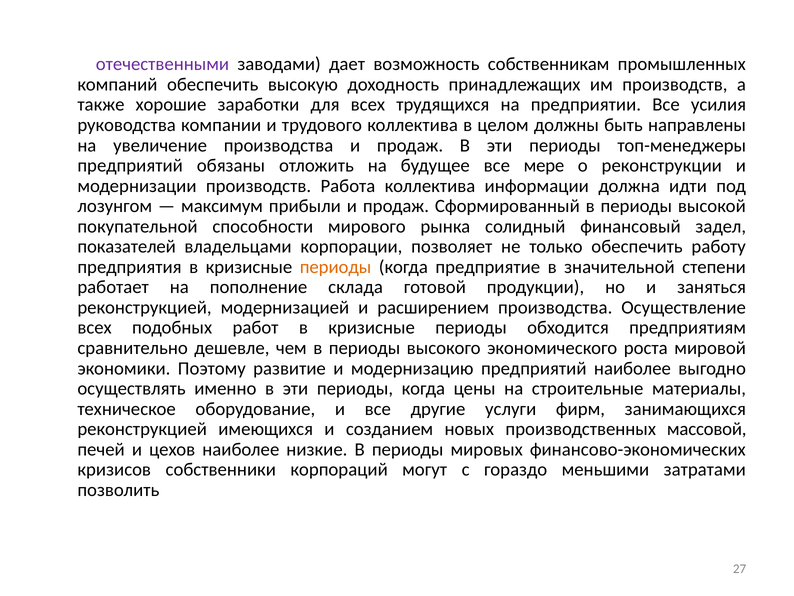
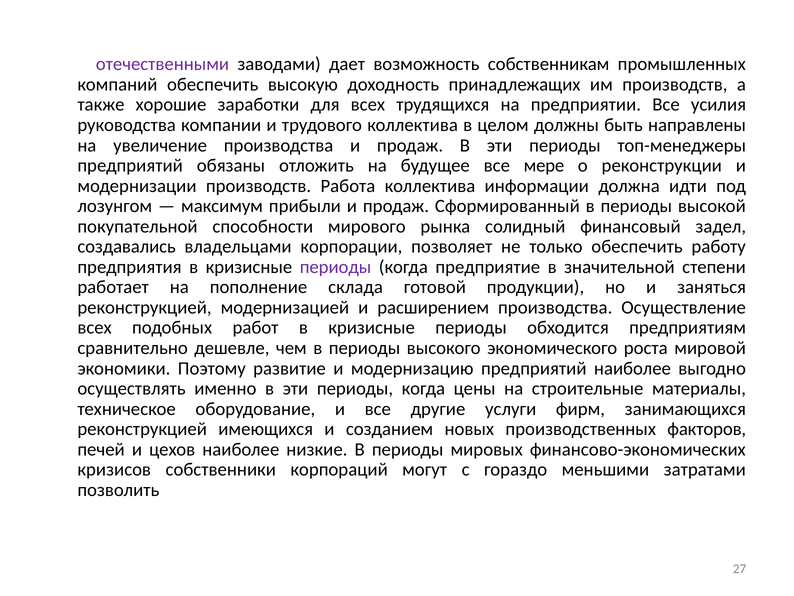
показателей: показателей -> создавались (127, 246)
периоды colour: orange -> purple (336, 267)
массовой: массовой -> факторов (707, 429)
